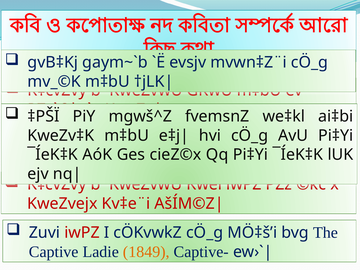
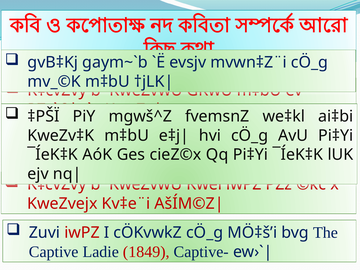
1849 colour: orange -> red (146, 252)
